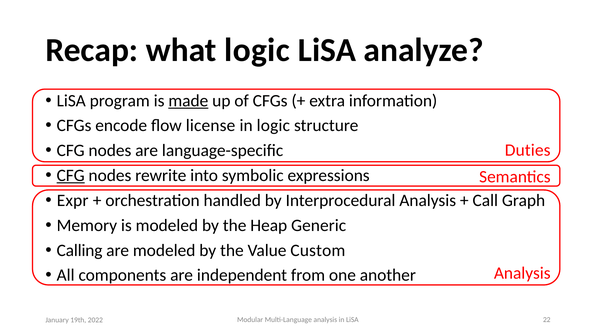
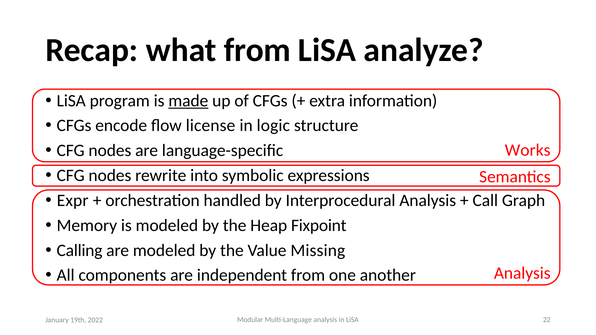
what logic: logic -> from (257, 50)
Duties: Duties -> Works (528, 150)
CFG underline: present -> none (71, 176)
Generic: Generic -> Fixpoint (319, 226)
Custom: Custom -> Missing (318, 250)
